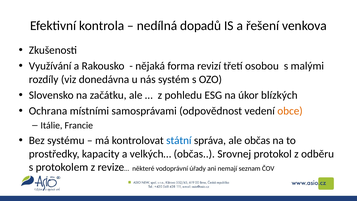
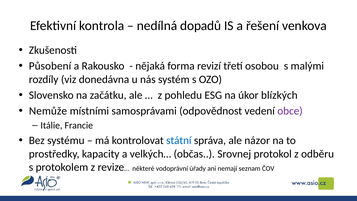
Využívání: Využívání -> Působení (50, 66)
Ochrana: Ochrana -> Nemůže (48, 111)
obce colour: orange -> purple (290, 111)
ale občas: občas -> názor (257, 140)
